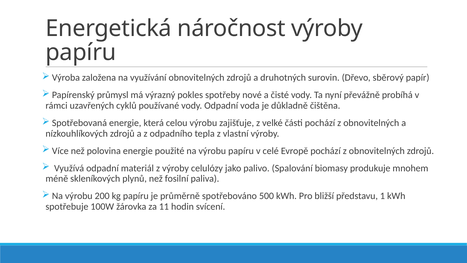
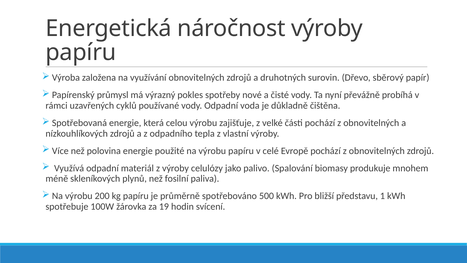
11: 11 -> 19 (164, 206)
